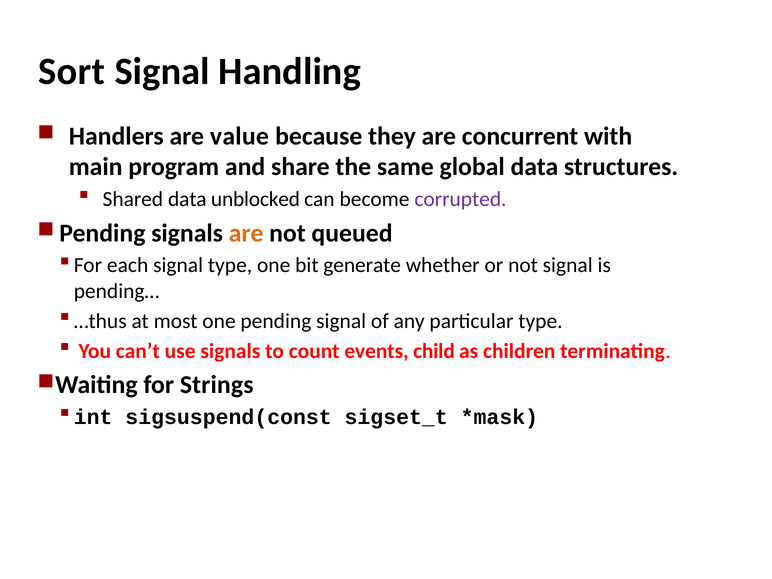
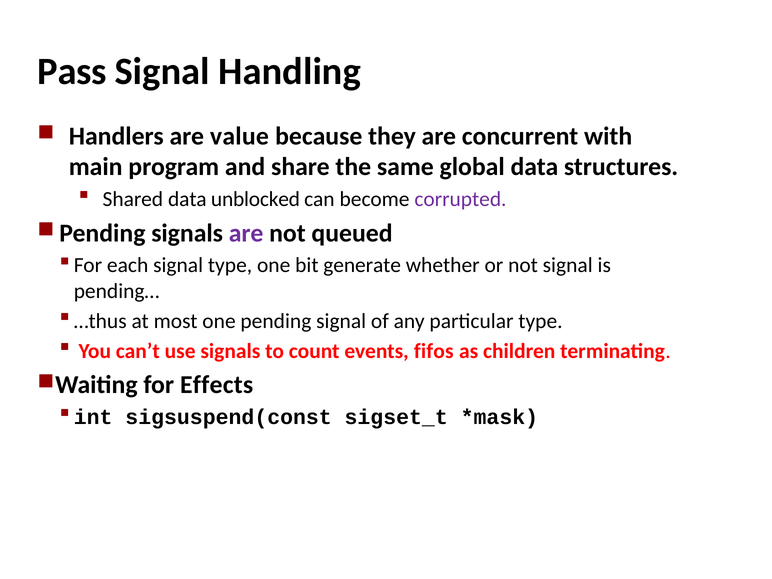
Sort: Sort -> Pass (72, 72)
are colour: orange -> purple (246, 233)
child: child -> fifos (434, 351)
Strings: Strings -> Effects (217, 385)
